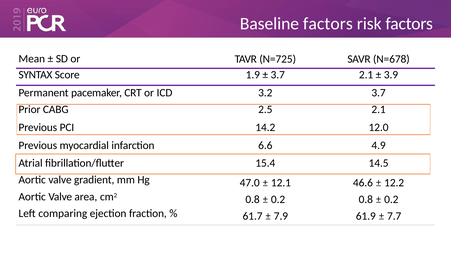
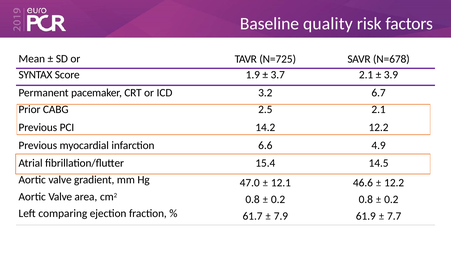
Baseline factors: factors -> quality (328, 24)
3.2 3.7: 3.7 -> 6.7 (379, 93)
14.2 12.0: 12.0 -> 12.2 (379, 127)
